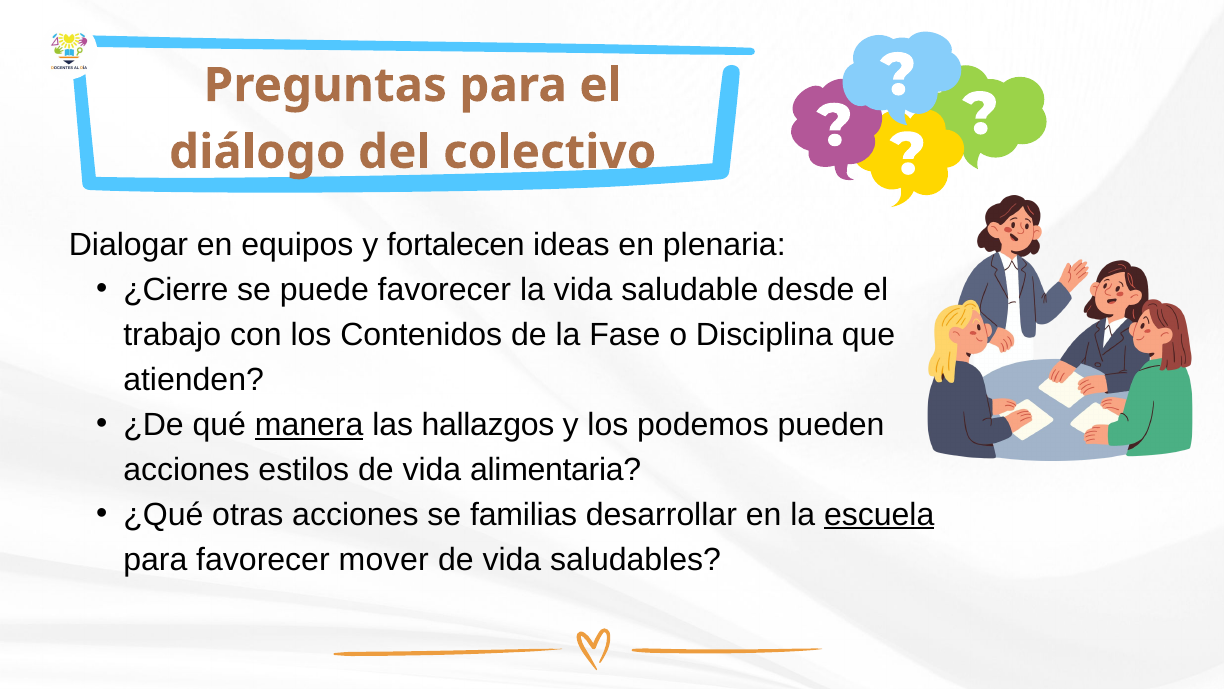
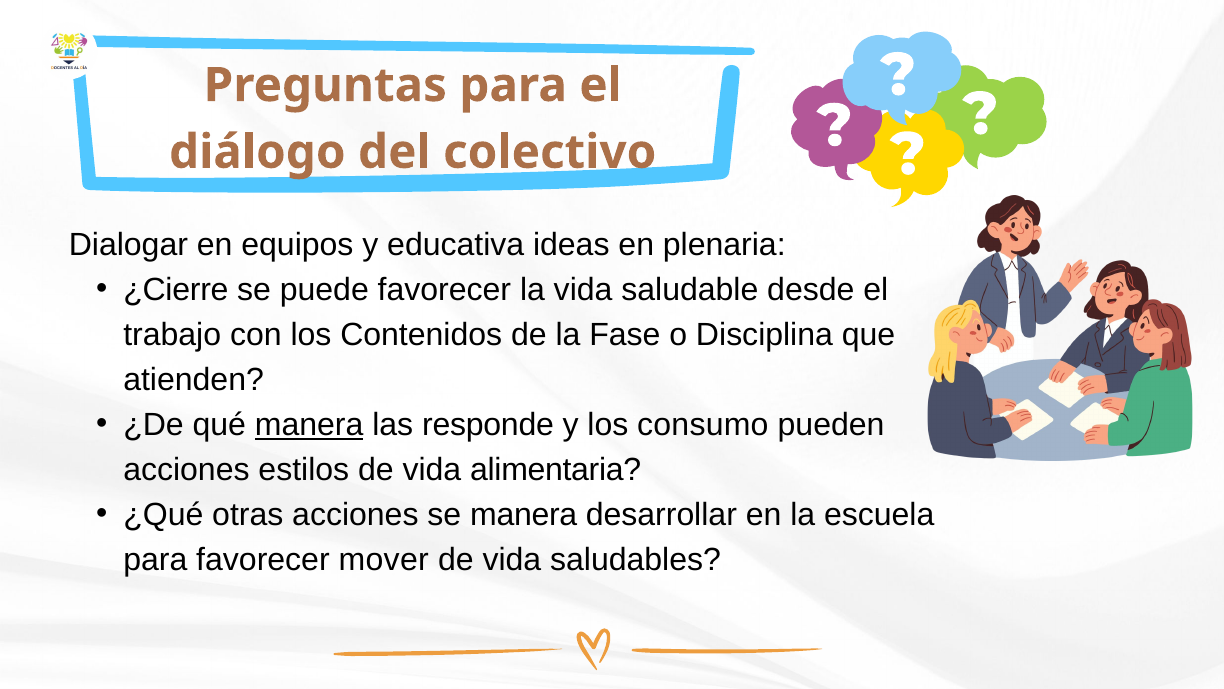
fortalecen: fortalecen -> educativa (456, 245)
hallazgos: hallazgos -> responde (488, 425)
podemos: podemos -> consumo (703, 425)
se familias: familias -> manera (524, 514)
escuela underline: present -> none (879, 514)
